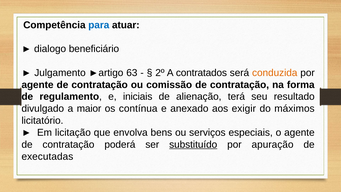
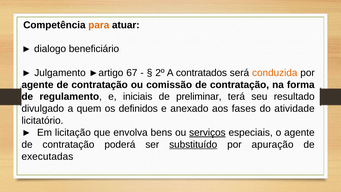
para colour: blue -> orange (99, 25)
63: 63 -> 67 (132, 73)
alienação: alienação -> preliminar (199, 97)
maior: maior -> quem (89, 109)
contínua: contínua -> definidos (138, 109)
exigir: exigir -> fases (244, 109)
máximos: máximos -> atividade (294, 109)
serviços underline: none -> present (207, 132)
